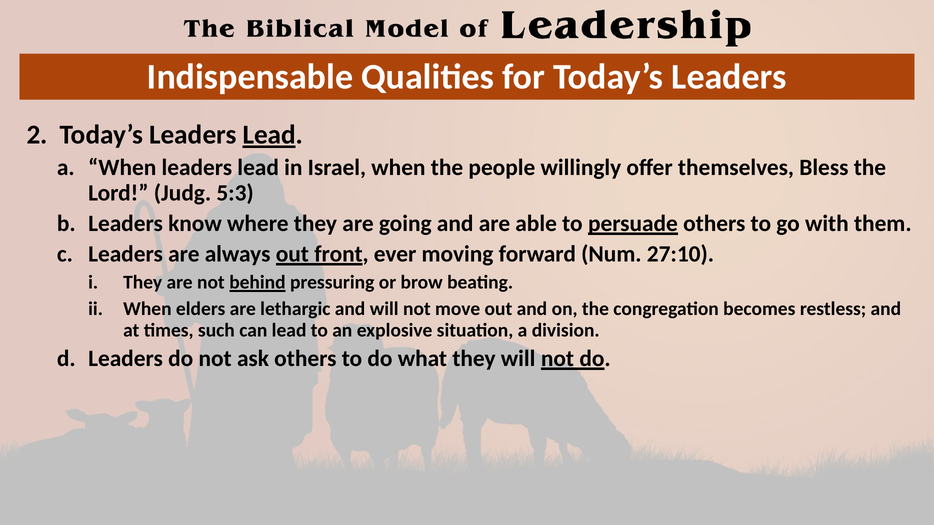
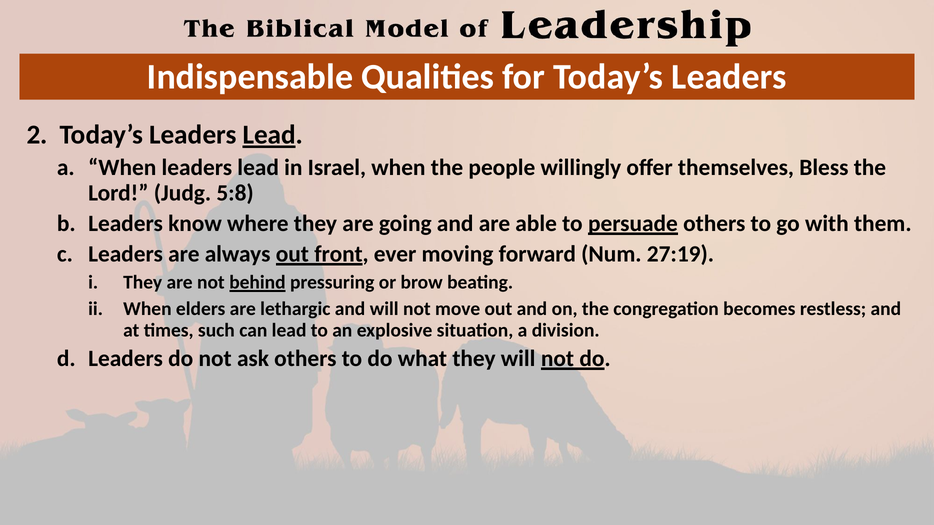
5:3: 5:3 -> 5:8 (235, 193)
27:10: 27:10 -> 27:19 (680, 254)
